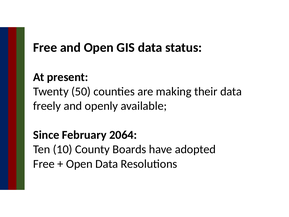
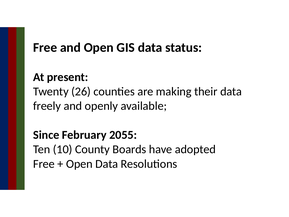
50: 50 -> 26 (81, 91)
2064: 2064 -> 2055 (123, 135)
